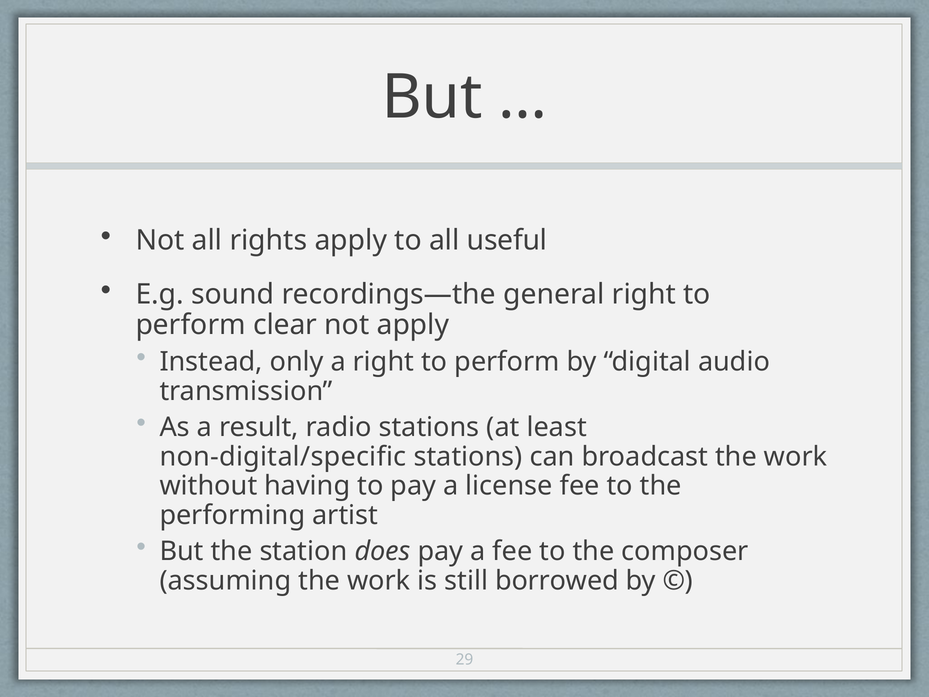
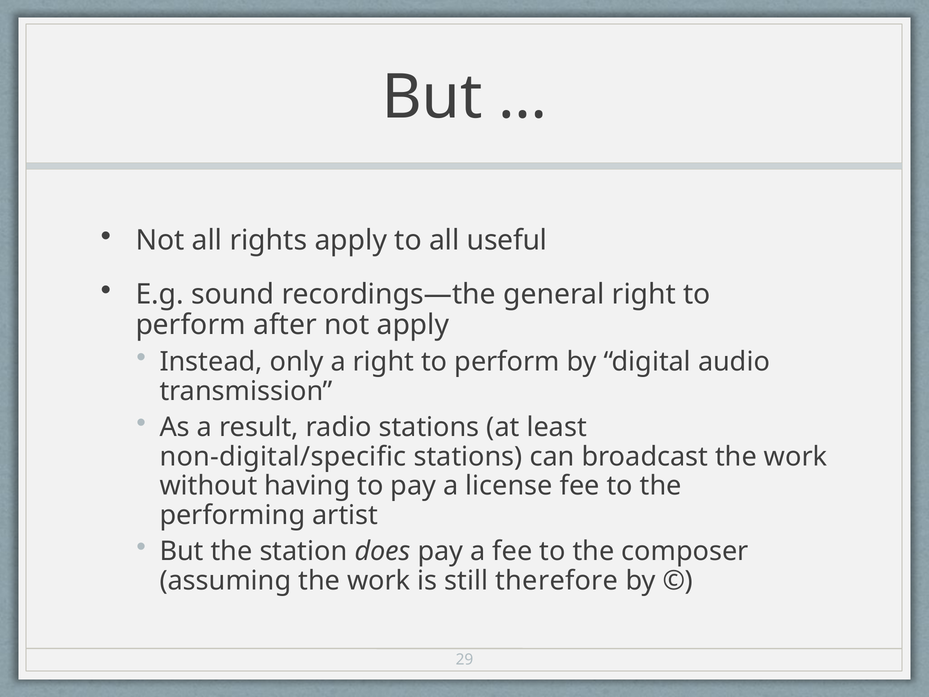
clear: clear -> after (285, 325)
borrowed: borrowed -> therefore (557, 580)
